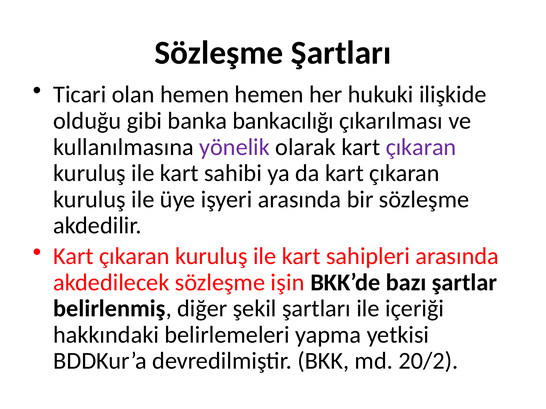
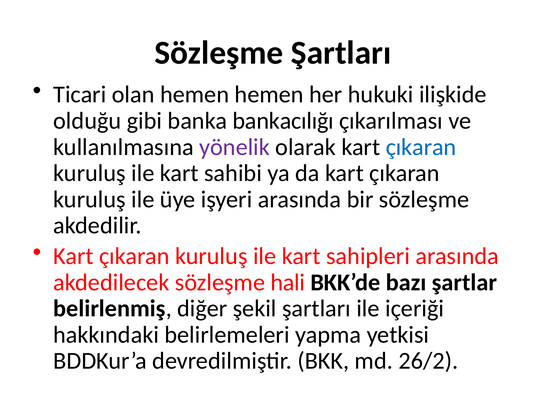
çıkaran colour: purple -> blue (421, 147)
işin: işin -> hali (288, 283)
20/2: 20/2 -> 26/2 (428, 361)
